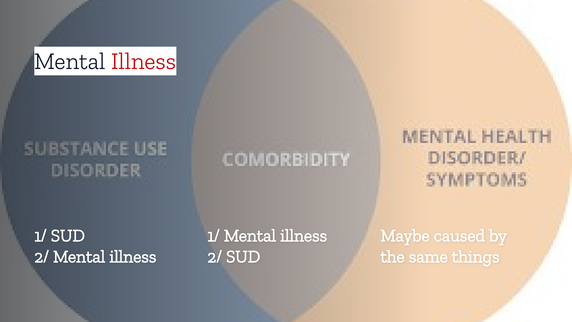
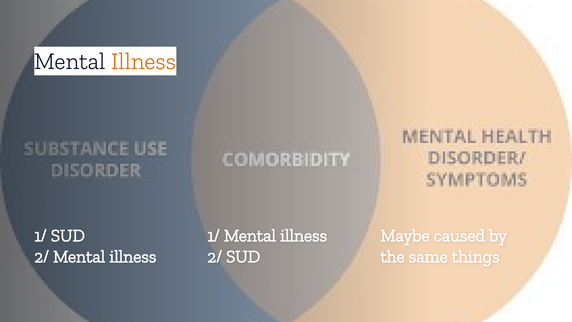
Illness colour: red -> orange (144, 61)
